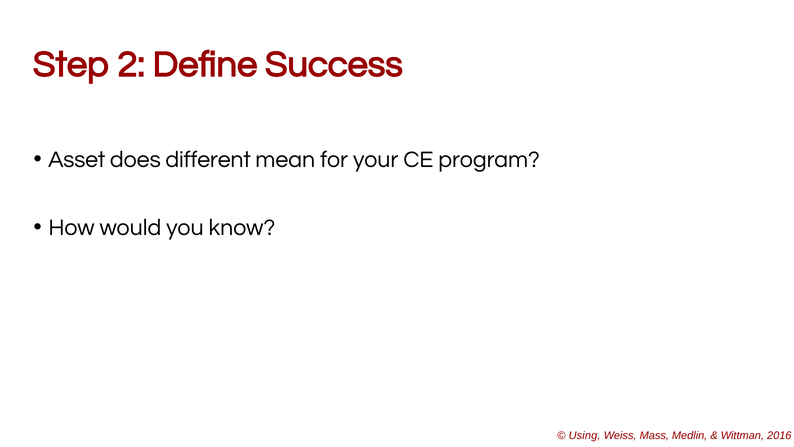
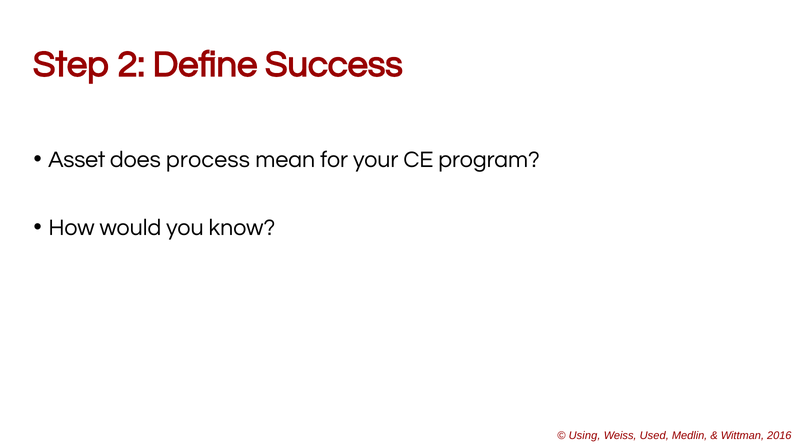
different: different -> process (208, 160)
Mass: Mass -> Used (654, 435)
